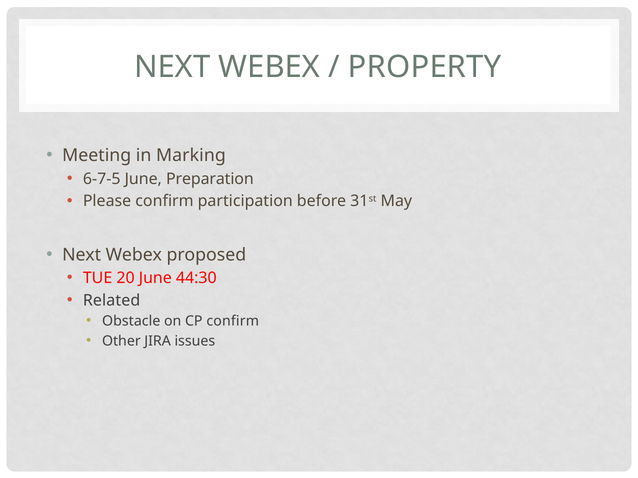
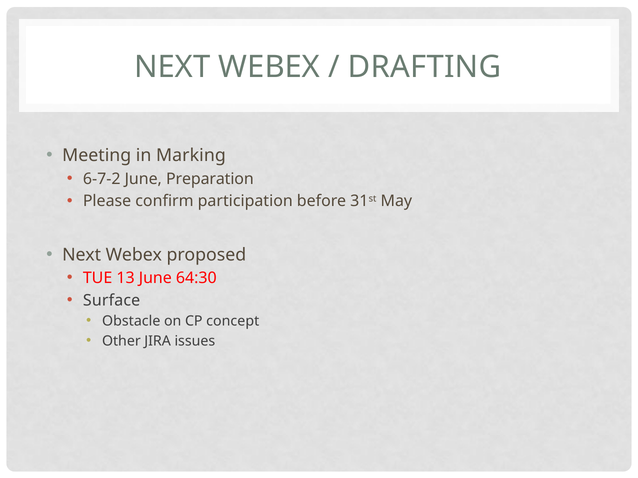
PROPERTY: PROPERTY -> DRAFTING (425, 67)
6-7-5: 6-7-5 -> 6-7-2 (102, 179)
20: 20 -> 13 (126, 278)
44:30: 44:30 -> 64:30 (196, 278)
Related: Related -> Surface (112, 301)
CP confirm: confirm -> concept (233, 321)
